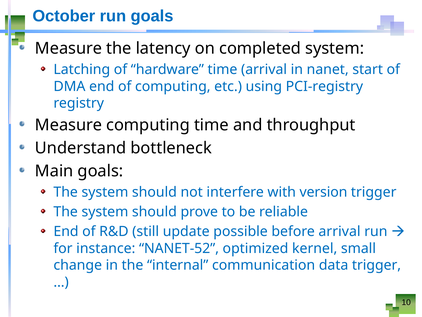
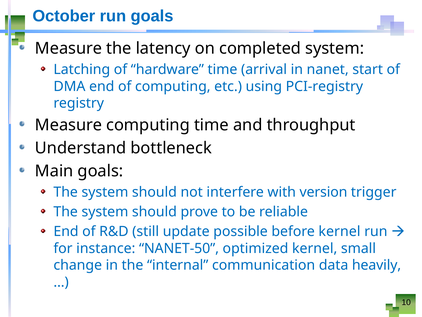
before arrival: arrival -> kernel (340, 231)
NANET-52: NANET-52 -> NANET-50 (179, 248)
data trigger: trigger -> heavily (377, 265)
